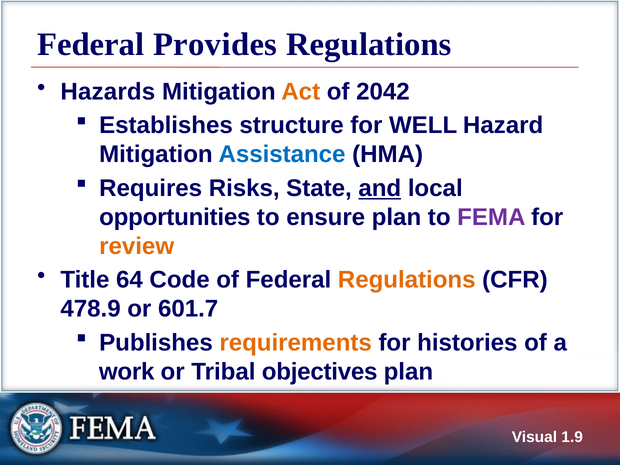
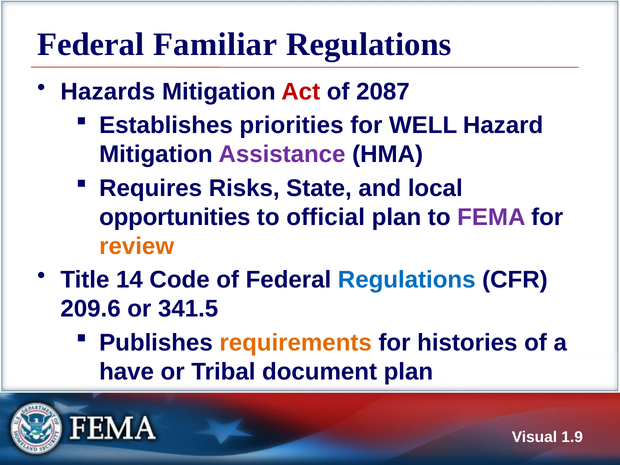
Provides: Provides -> Familiar (215, 45)
Act colour: orange -> red (301, 92)
2042: 2042 -> 2087 (383, 92)
structure: structure -> priorities (292, 125)
Assistance colour: blue -> purple (282, 154)
and underline: present -> none (380, 188)
ensure: ensure -> official (326, 217)
64: 64 -> 14 (129, 280)
Regulations colour: orange -> blue (407, 280)
478.9: 478.9 -> 209.6 (91, 309)
601.7: 601.7 -> 341.5 (188, 309)
work: work -> have (127, 372)
objectives: objectives -> document (320, 372)
